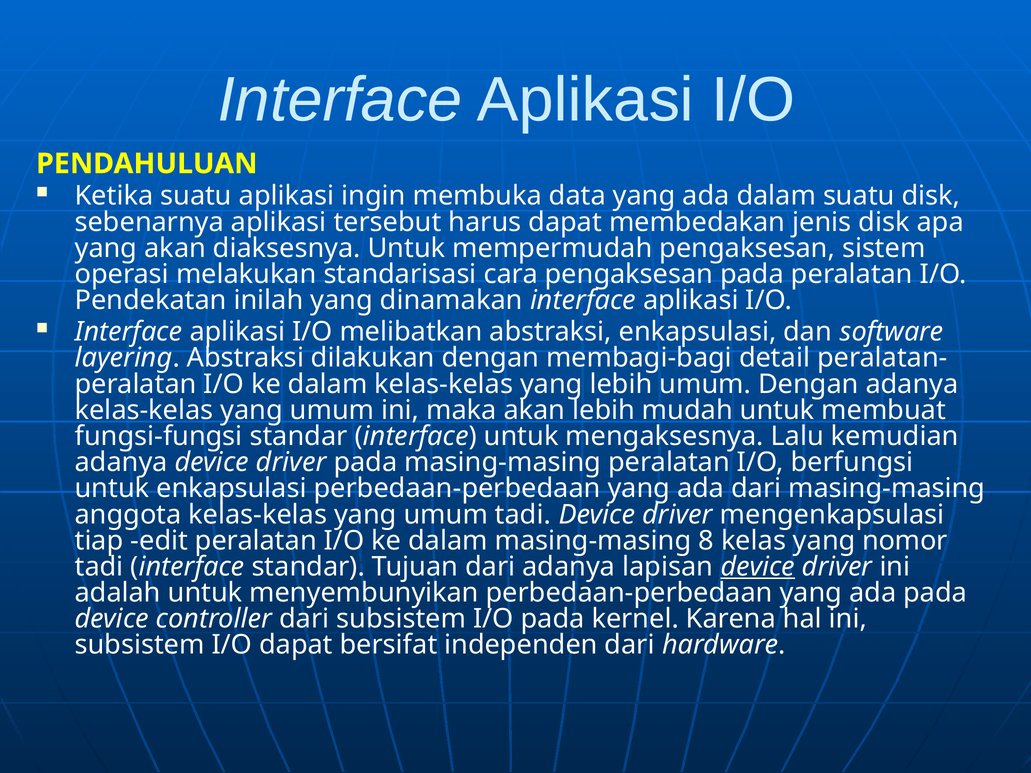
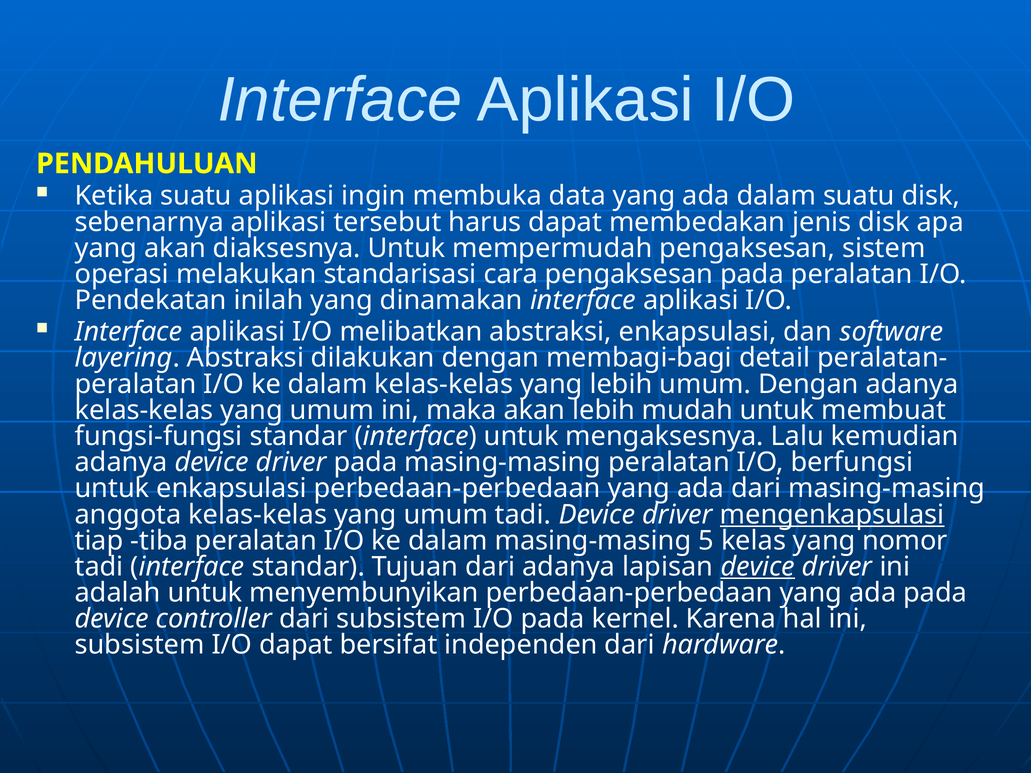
mengenkapsulasi underline: none -> present (832, 515)
edit: edit -> tiba (159, 541)
8: 8 -> 5 (706, 541)
